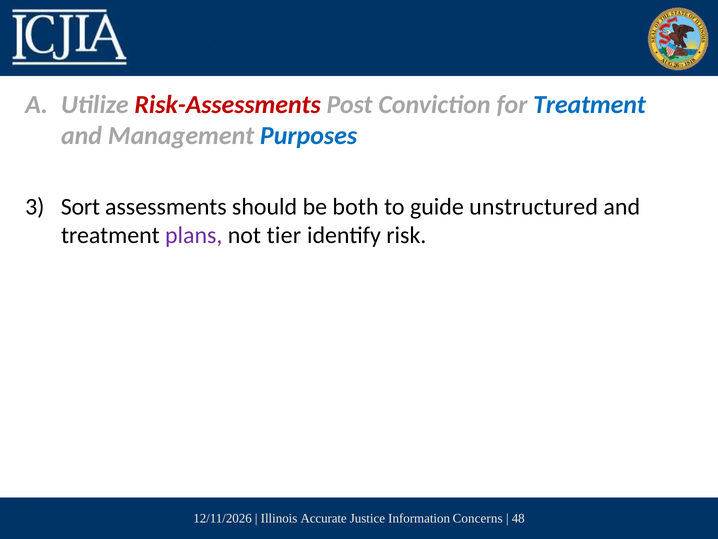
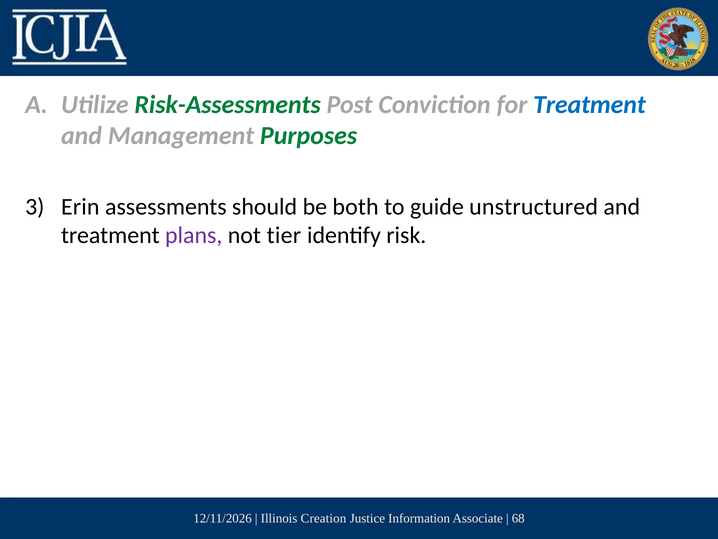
Risk-Assessments colour: red -> green (228, 105)
Purposes colour: blue -> green (309, 136)
Sort: Sort -> Erin (80, 207)
Accurate: Accurate -> Creation (324, 518)
Concerns: Concerns -> Associate (478, 518)
48: 48 -> 68 (518, 518)
